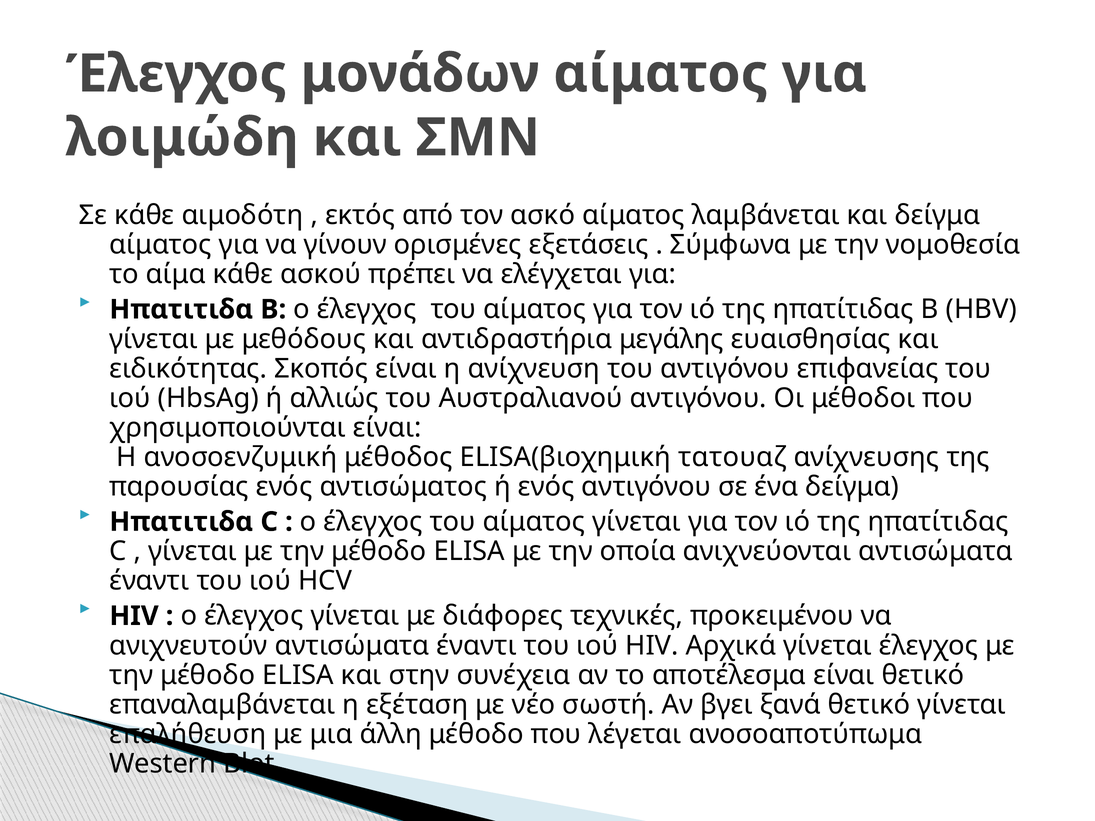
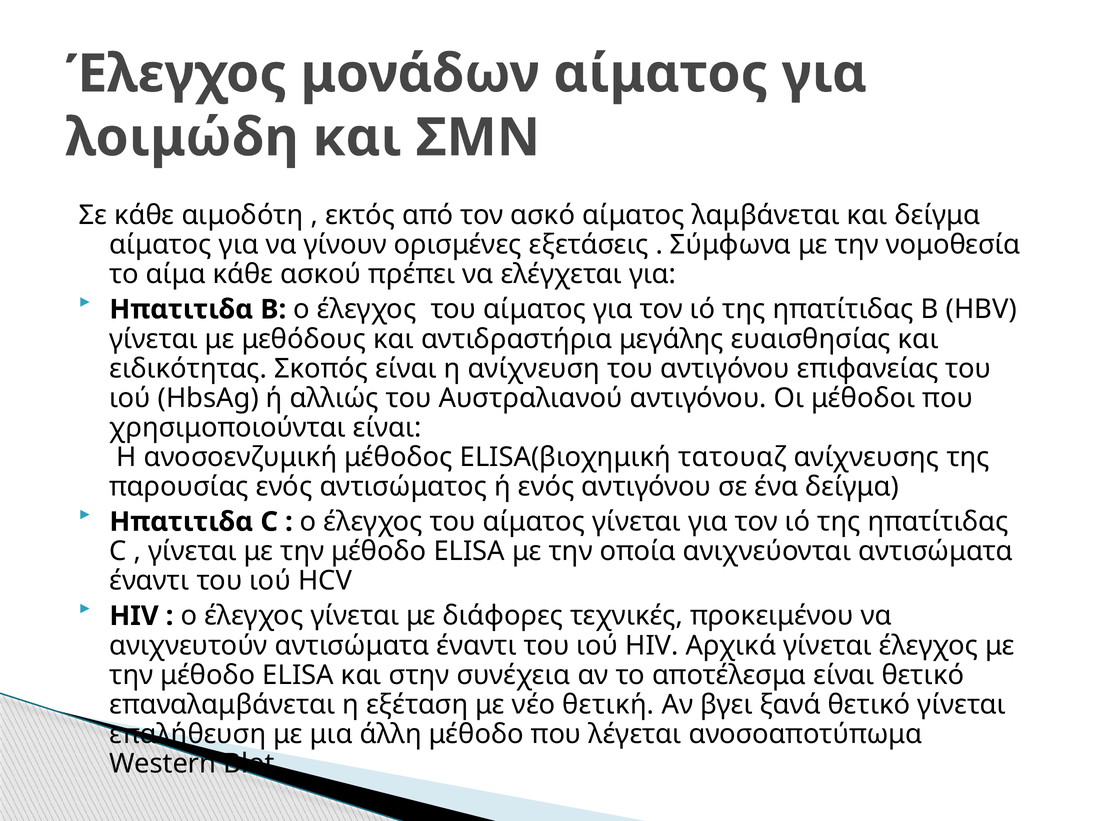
σωστή: σωστή -> θετική (608, 705)
